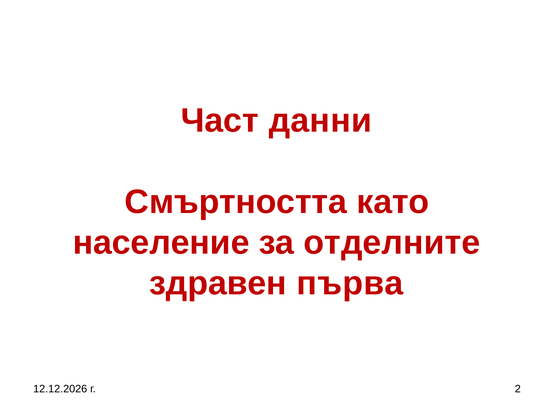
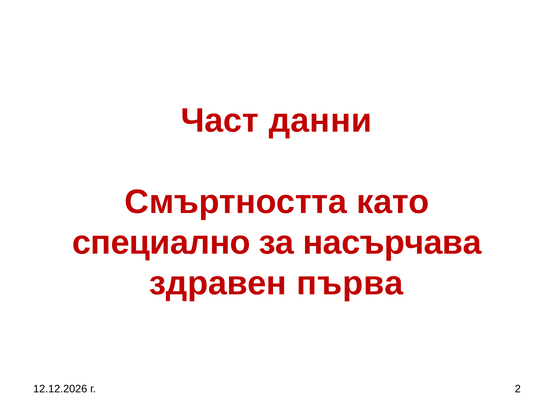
население: население -> специално (161, 242)
отделните: отделните -> насърчава (392, 242)
